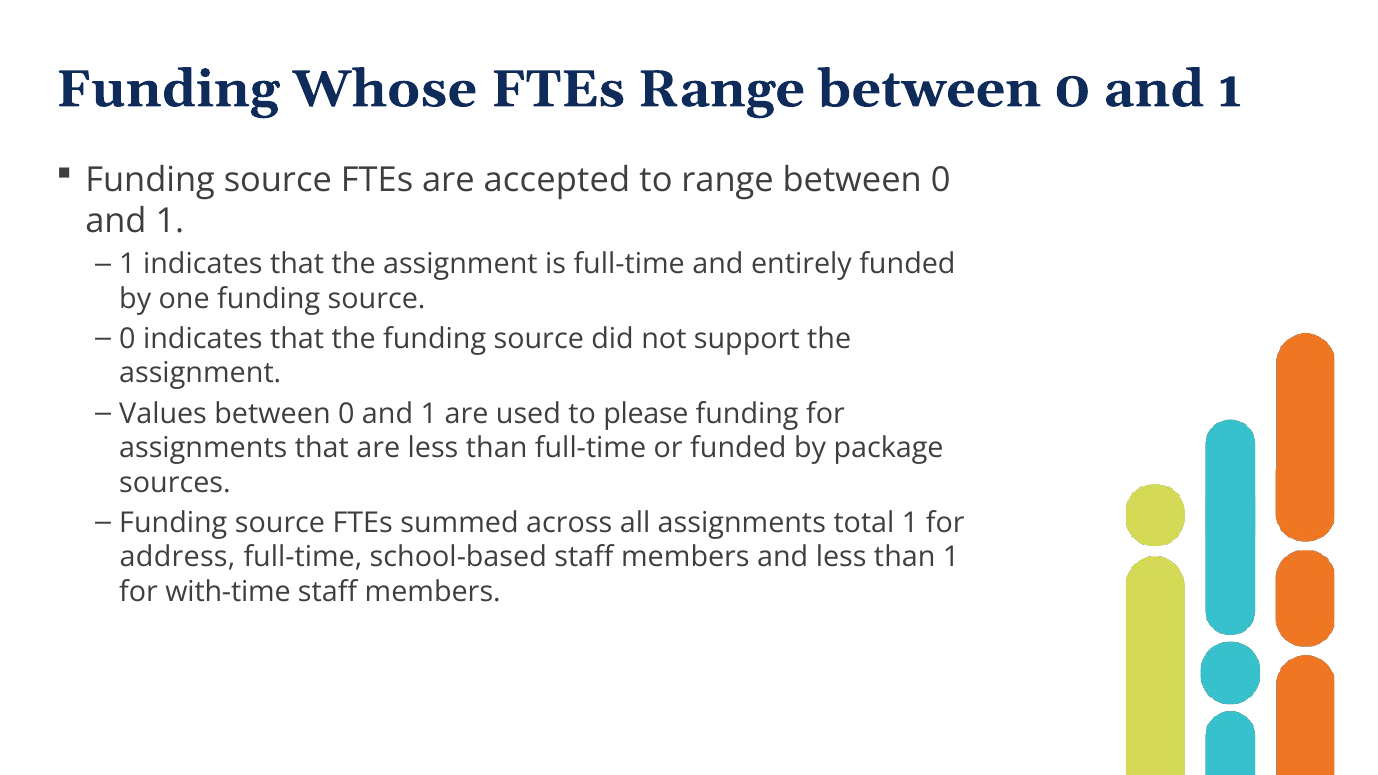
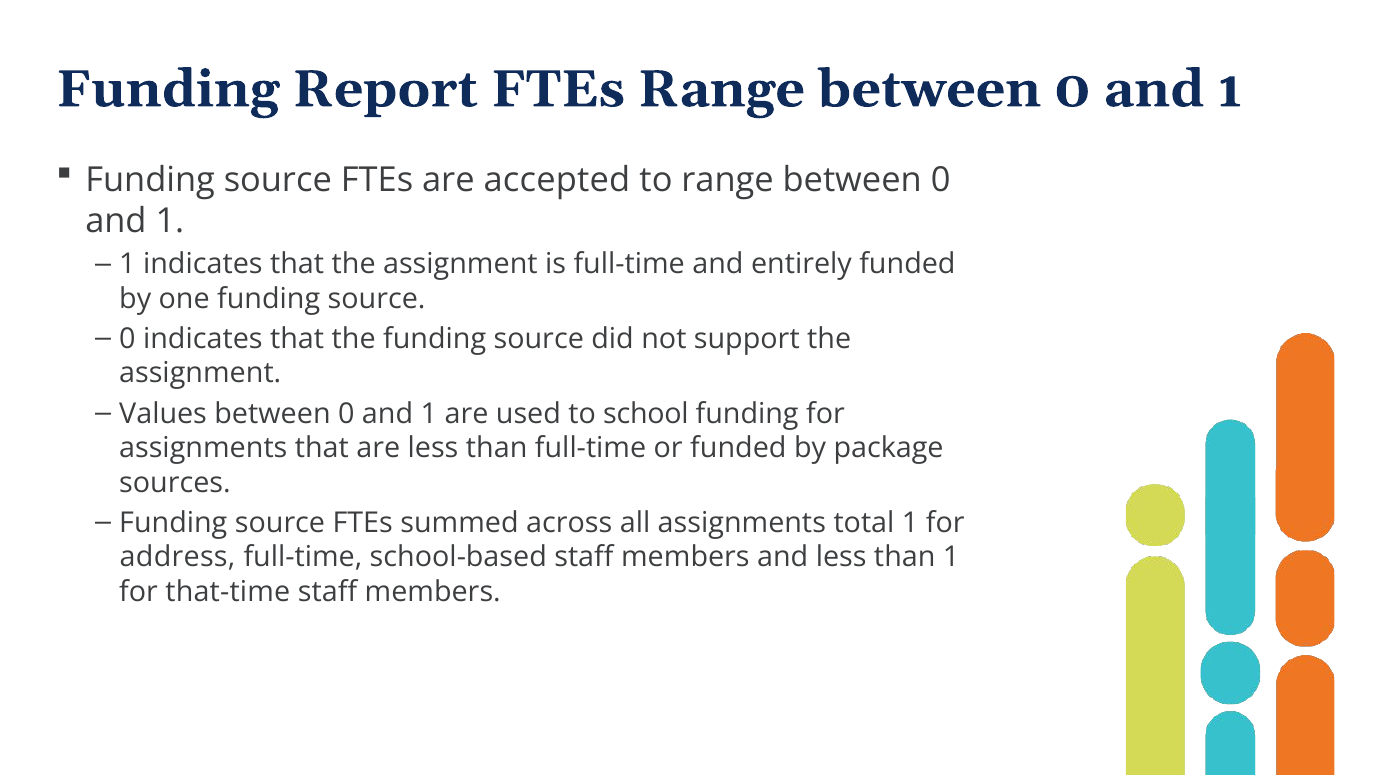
Whose: Whose -> Report (385, 89)
please: please -> school (646, 414)
with-time: with-time -> that-time (228, 592)
